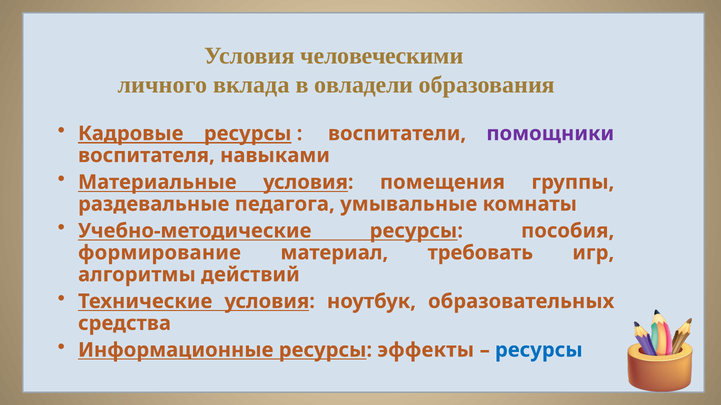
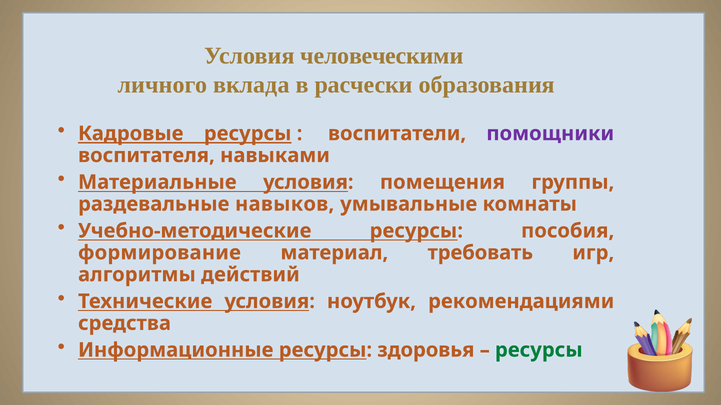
овладели: овладели -> расчески (364, 85)
педагога: педагога -> навыков (285, 204)
образовательных: образовательных -> рекомендациями (521, 302)
эффекты: эффекты -> здоровья (426, 350)
ресурсы colour: blue -> green (539, 350)
